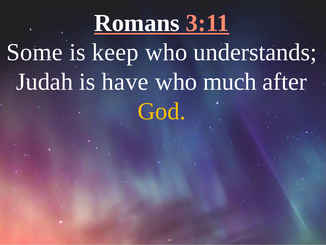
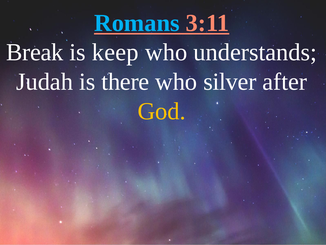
Romans colour: white -> light blue (137, 23)
Some: Some -> Break (35, 52)
have: have -> there (125, 82)
much: much -> silver (230, 82)
